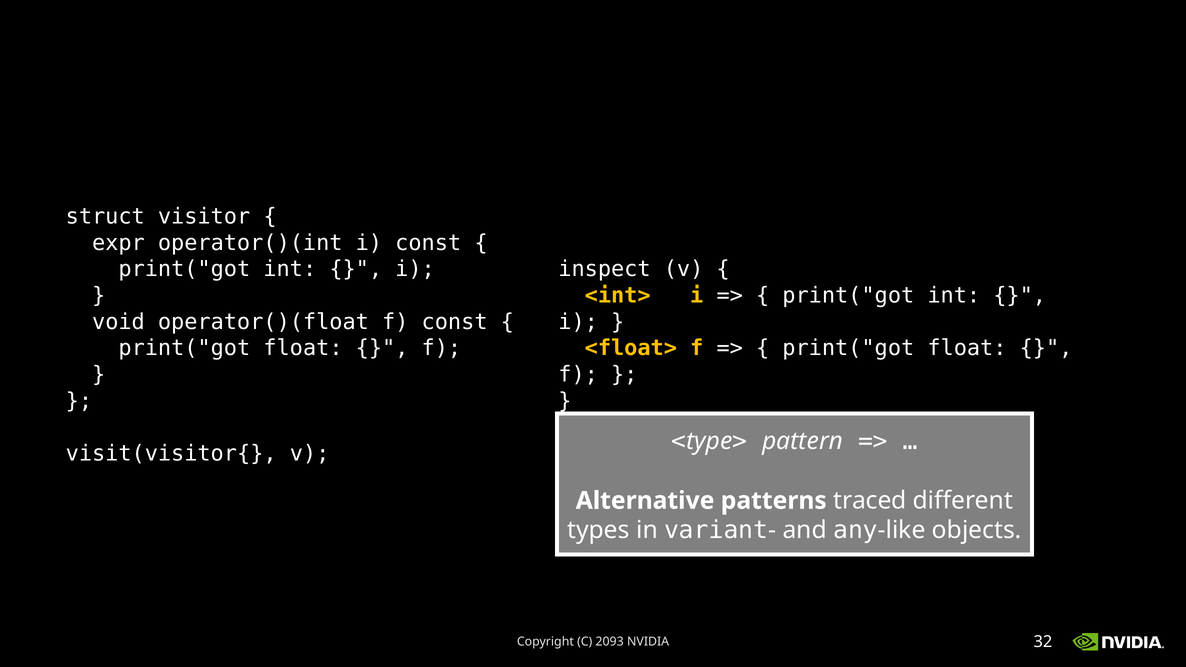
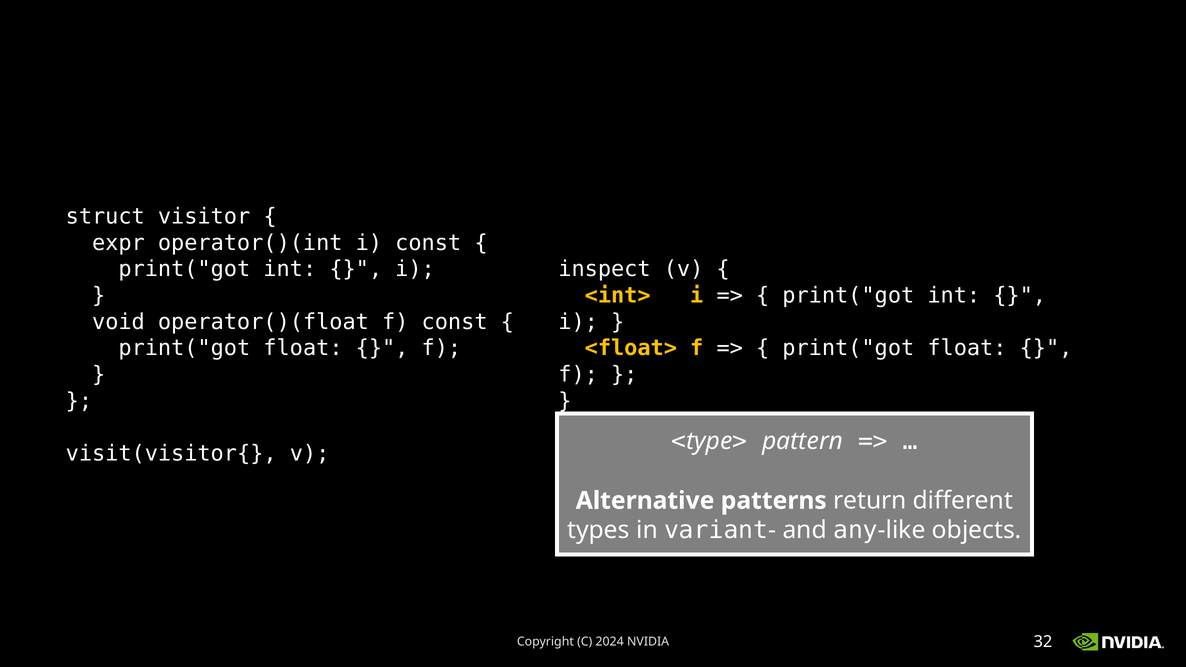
traced: traced -> return (870, 501)
2093: 2093 -> 2024 (610, 642)
